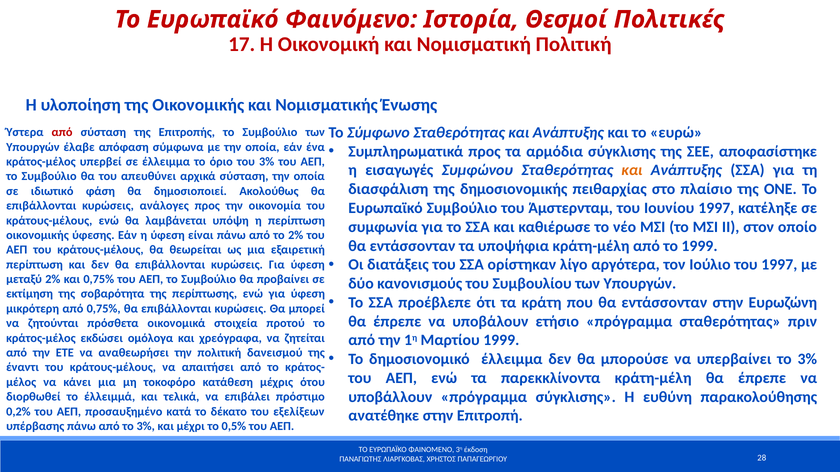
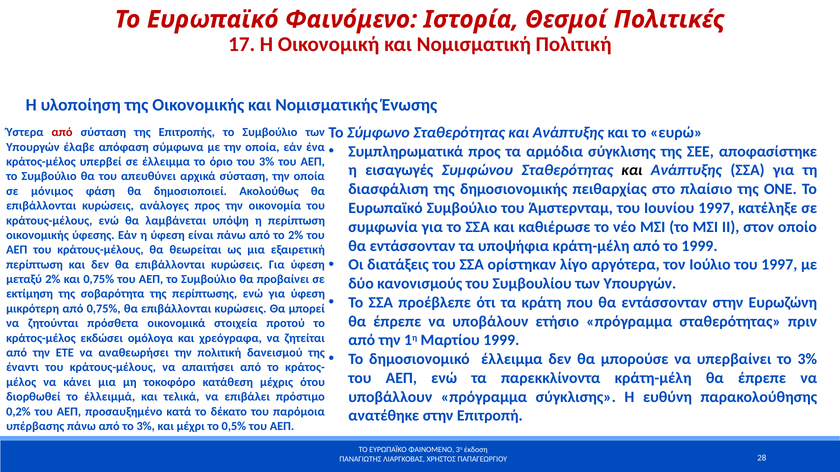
και colour: orange -> black (632, 170)
ιδιωτικό: ιδιωτικό -> μόνιμος (52, 191)
εξελίξεων: εξελίξεων -> παρόμοια (299, 412)
